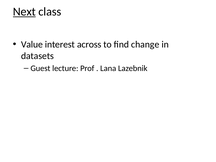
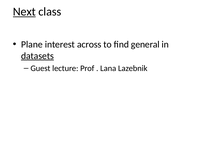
Value: Value -> Plane (32, 44)
change: change -> general (145, 44)
datasets underline: none -> present (37, 56)
